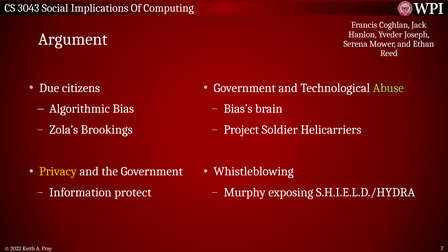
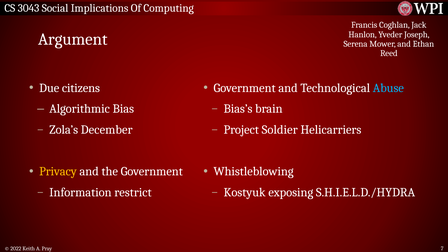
Abuse colour: light green -> light blue (388, 88)
Brookings: Brookings -> December (107, 130)
protect: protect -> restrict (133, 192)
Murphy: Murphy -> Kostyuk (245, 192)
